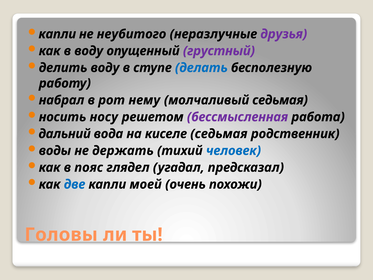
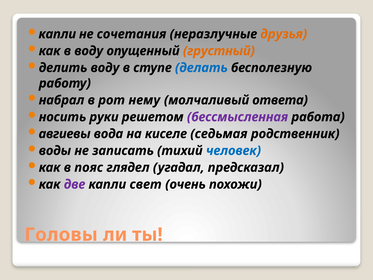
неубитого: неубитого -> сочетания (132, 34)
друзья colour: purple -> orange (284, 34)
грустный colour: purple -> orange (219, 51)
молчаливый седьмая: седьмая -> ответа (280, 100)
носу: носу -> руки (104, 117)
дальний: дальний -> авгиевы (65, 134)
держать: держать -> записать (123, 151)
две colour: blue -> purple (75, 184)
моей: моей -> свет (146, 184)
